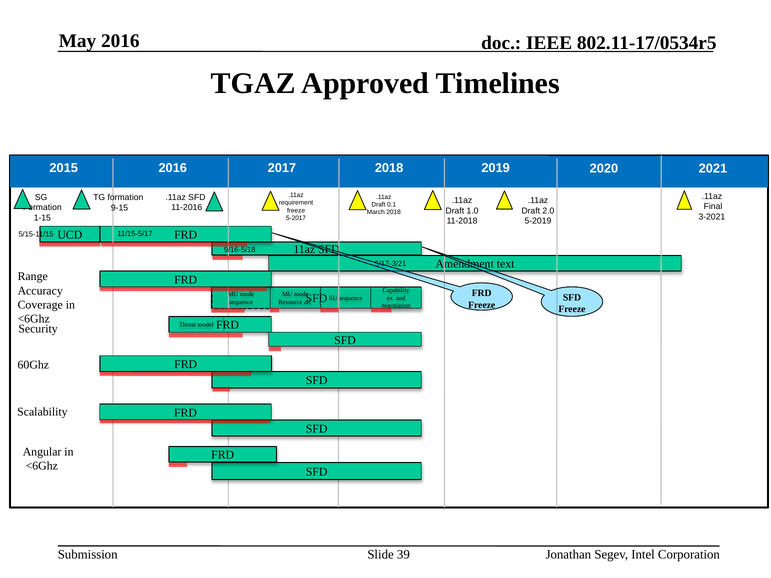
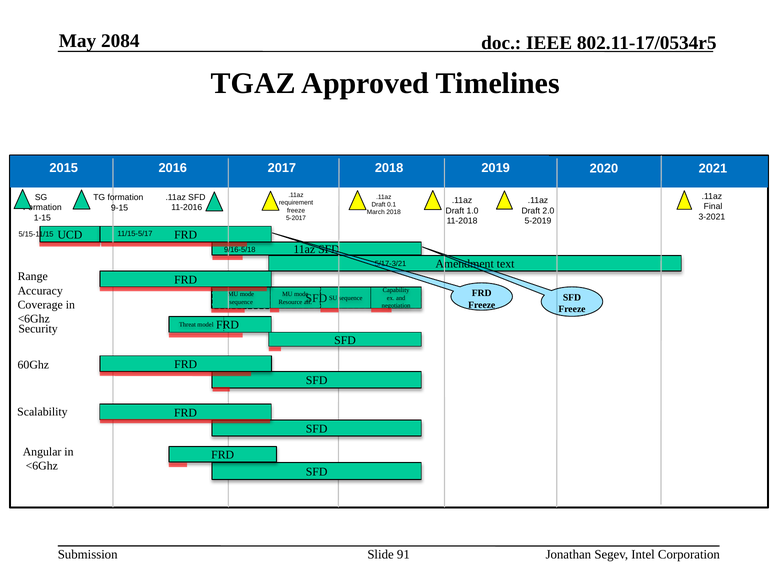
May 2016: 2016 -> 2084 (120, 41)
39: 39 -> 91 (403, 555)
